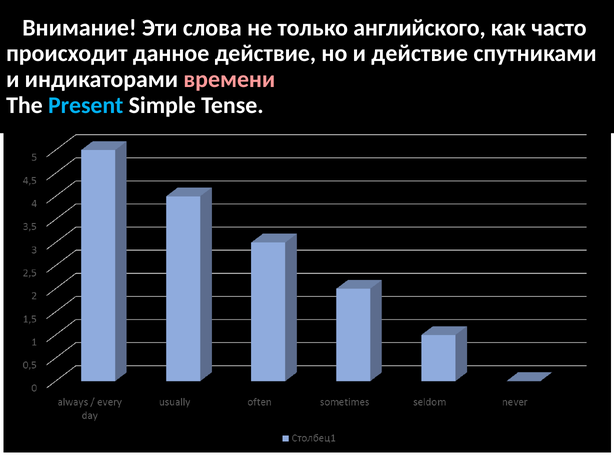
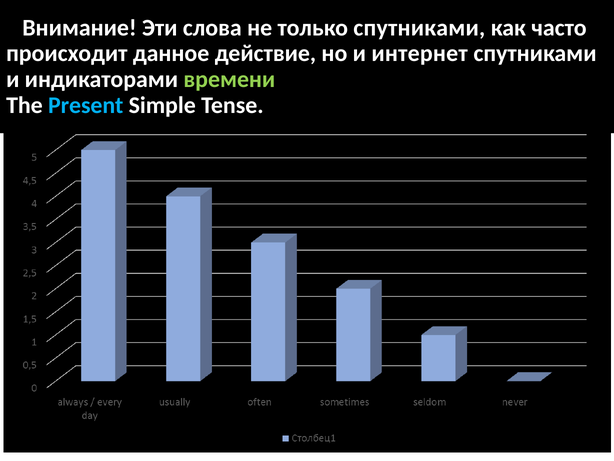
только английского: английского -> спутниками (419, 28)
и действие: действие -> интернет (420, 53)
времени colour: pink -> light green (229, 79)
